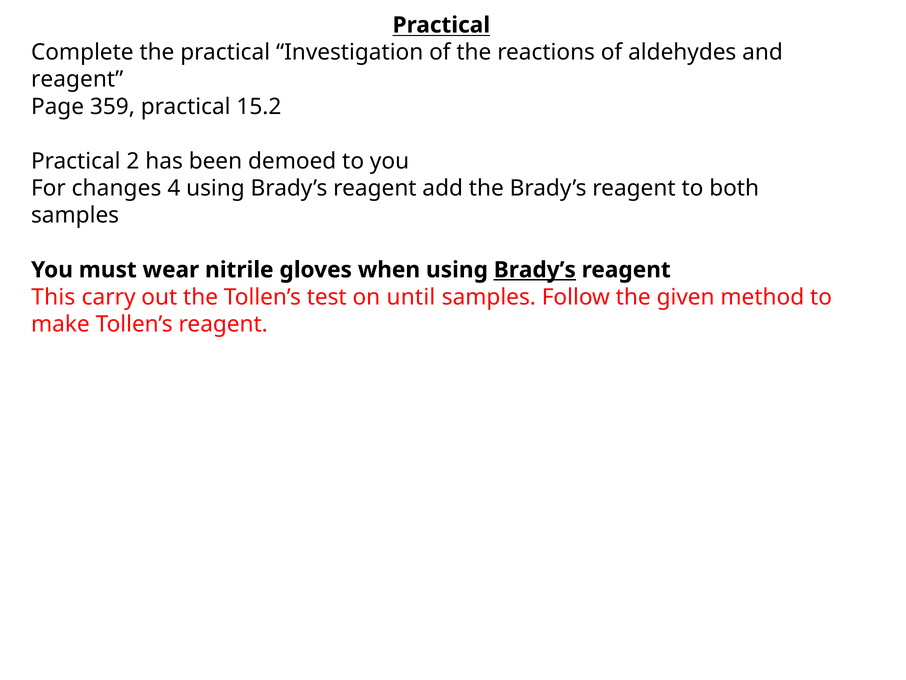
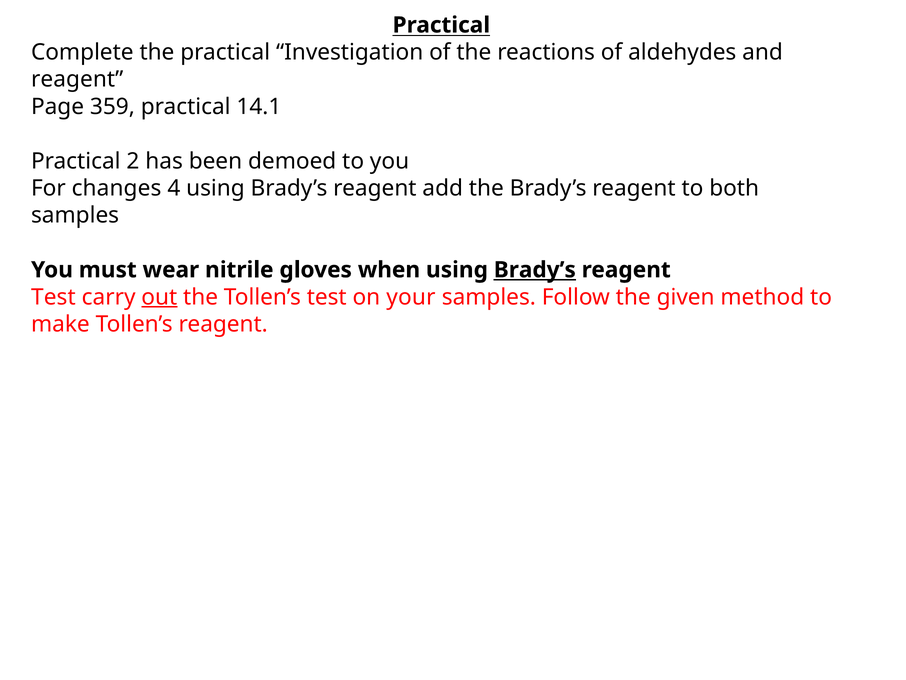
15.2: 15.2 -> 14.1 (259, 107)
This: This -> Test (53, 297)
out underline: none -> present (159, 297)
until: until -> your (411, 297)
